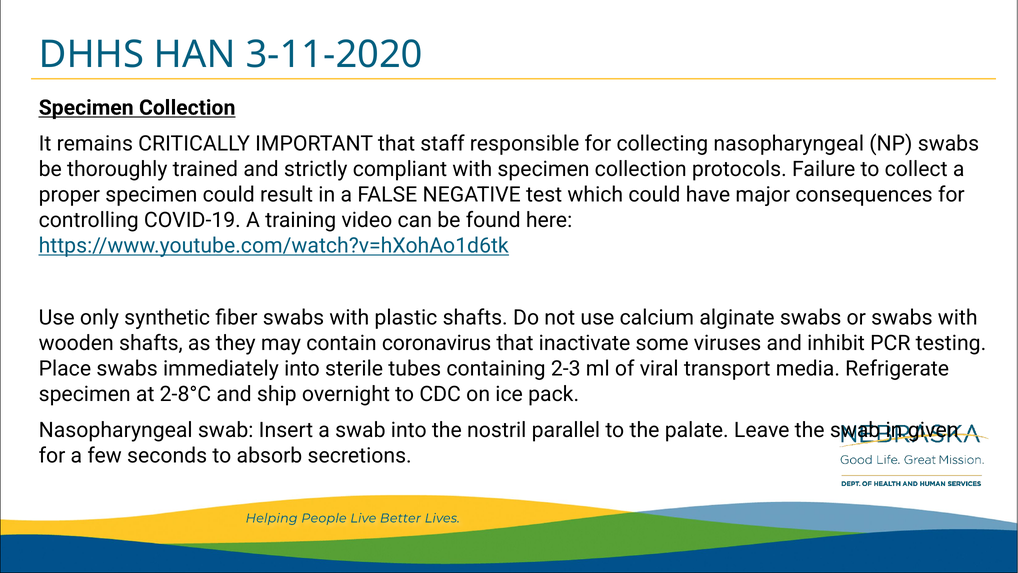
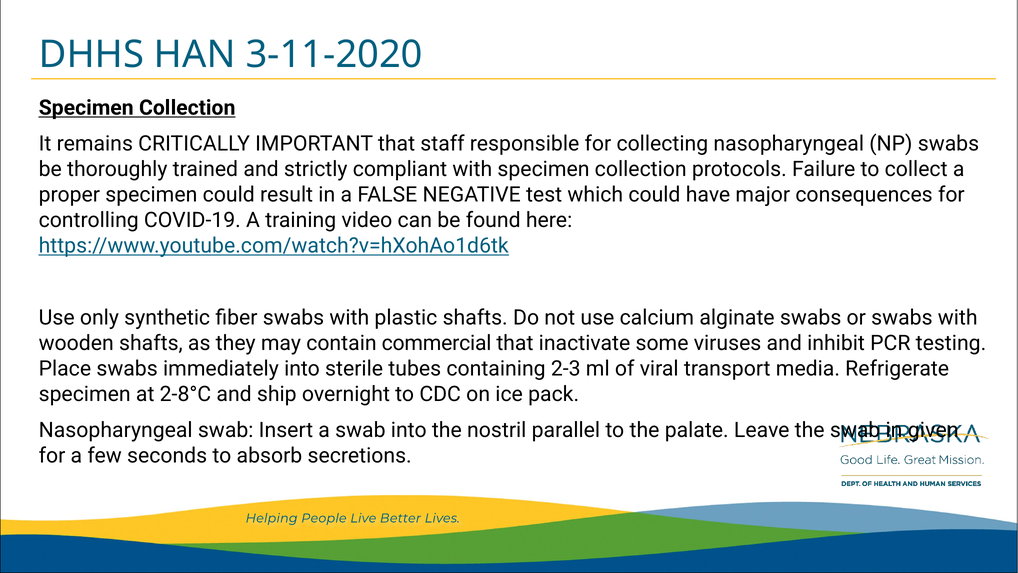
coronavirus: coronavirus -> commercial (437, 343)
